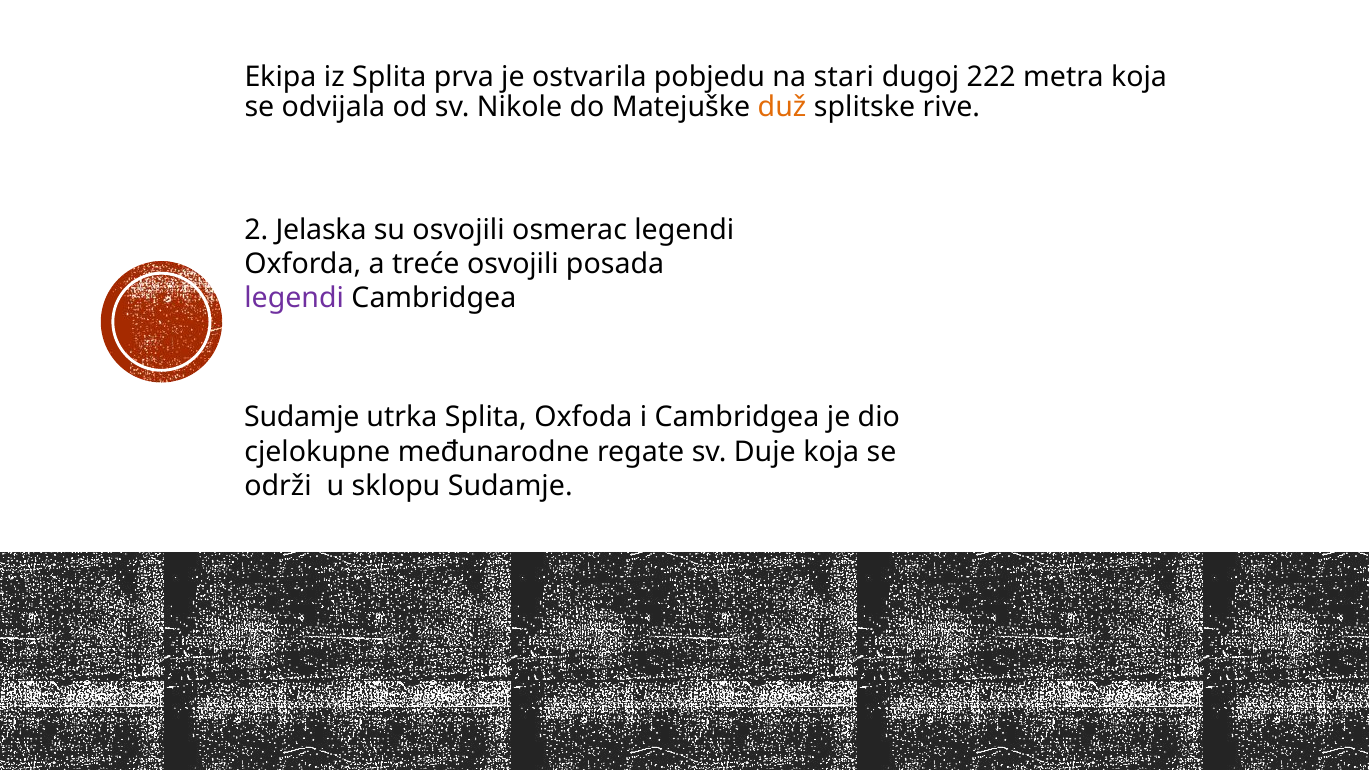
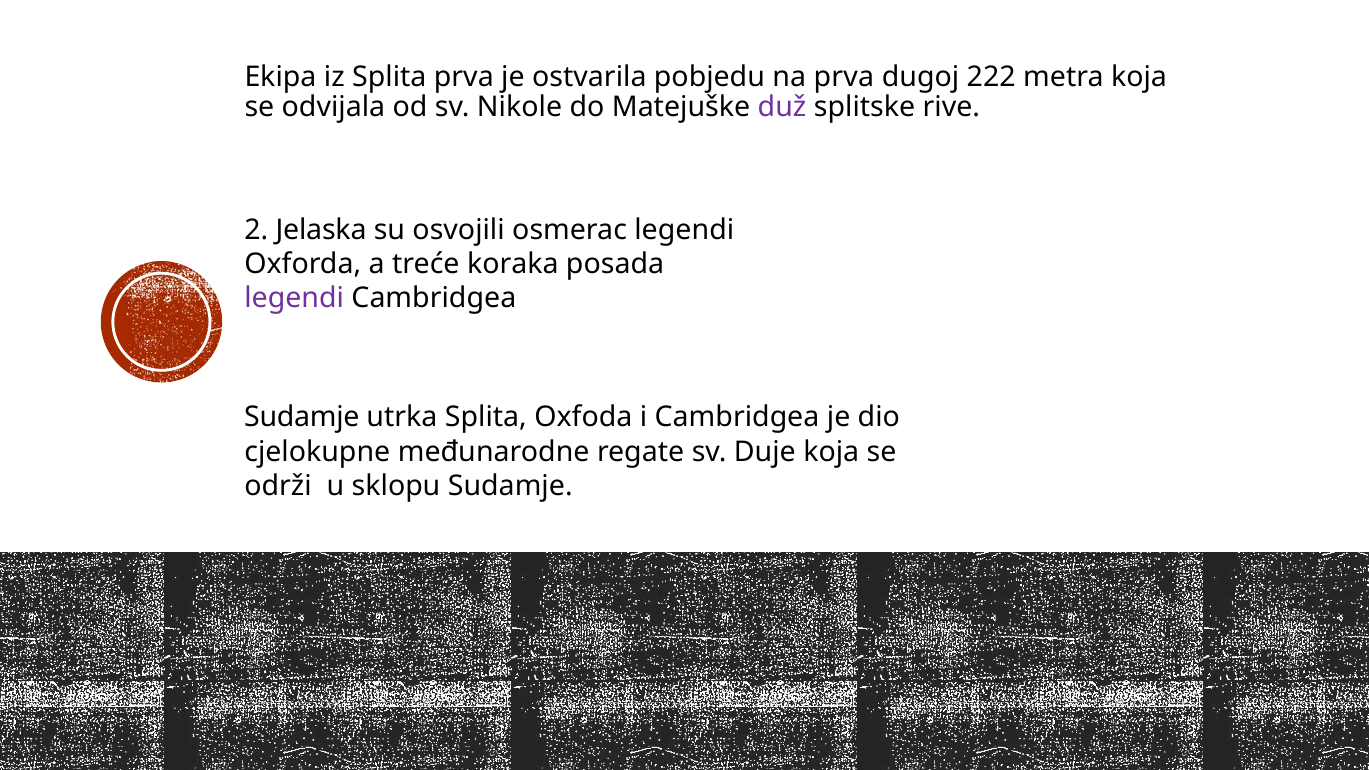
na stari: stari -> prva (844, 77)
duž colour: orange -> purple (782, 107)
treće osvojili: osvojili -> koraka (513, 264)
